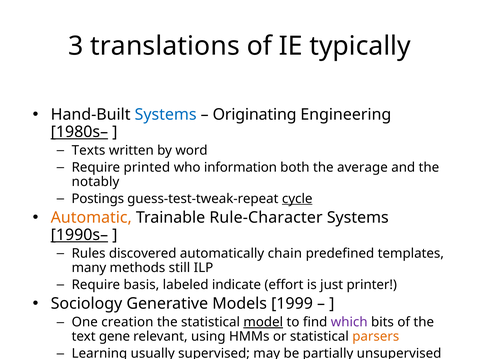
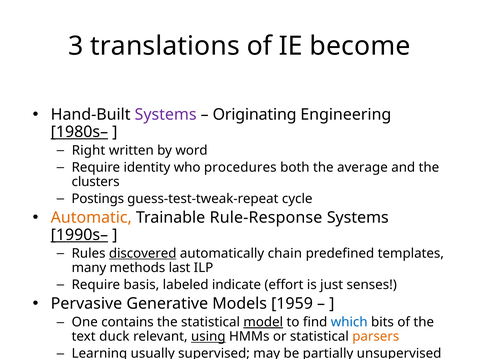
typically: typically -> become (360, 46)
Systems colour: blue -> purple (166, 115)
Texts: Texts -> Right (89, 150)
printed: printed -> identity (147, 167)
information: information -> procedures (240, 167)
notably: notably -> clusters (96, 182)
cycle underline: present -> none (297, 199)
Rule-Character: Rule-Character -> Rule-Response (266, 218)
discovered underline: none -> present (143, 254)
still: still -> last (180, 268)
printer: printer -> senses (372, 285)
Sociology: Sociology -> Pervasive (86, 304)
1999: 1999 -> 1959 (292, 304)
creation: creation -> contains (127, 322)
which colour: purple -> blue (349, 322)
gene: gene -> duck (114, 337)
using underline: none -> present (208, 337)
